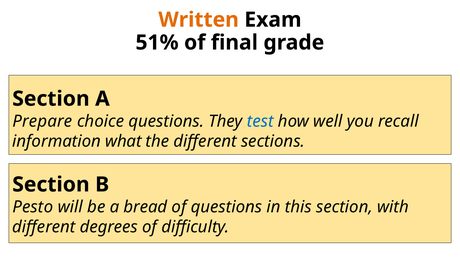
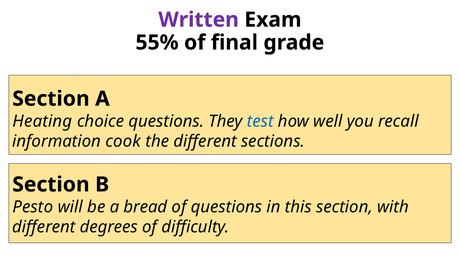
Written colour: orange -> purple (199, 20)
51%: 51% -> 55% (157, 43)
Prepare: Prepare -> Heating (42, 121)
what: what -> cook (123, 141)
